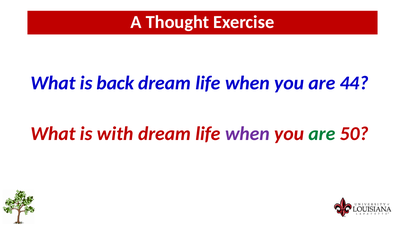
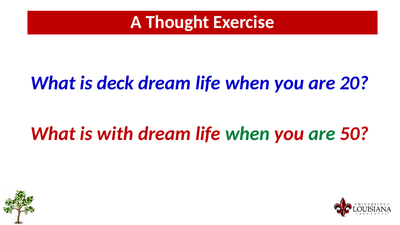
back: back -> deck (115, 83)
44: 44 -> 20 (354, 83)
when colour: purple -> green (247, 134)
